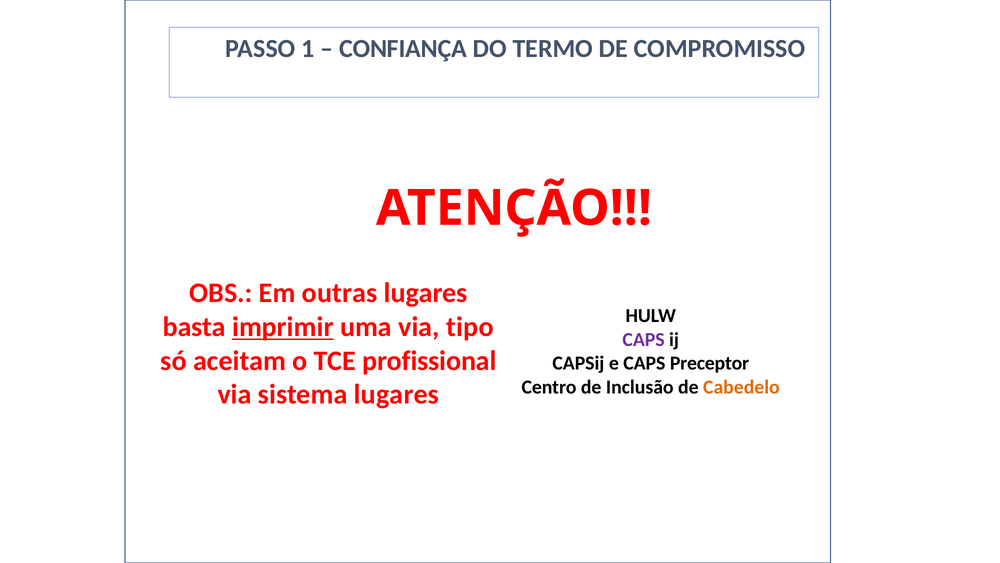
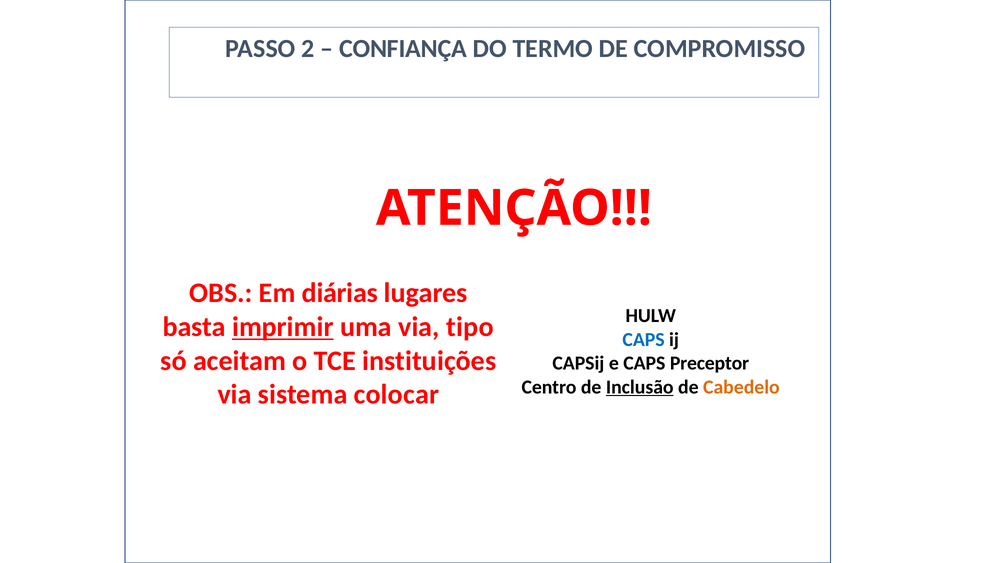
1: 1 -> 2 (308, 49)
outras: outras -> diárias (340, 293)
CAPS colour: purple -> blue (644, 339)
profissional: profissional -> instituições (429, 360)
Inclusão underline: none -> present (640, 387)
sistema lugares: lugares -> colocar (396, 394)
